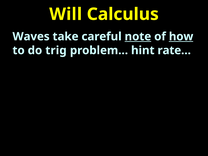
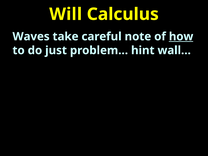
note underline: present -> none (138, 37)
trig: trig -> just (56, 50)
rate…: rate… -> wall… (174, 50)
